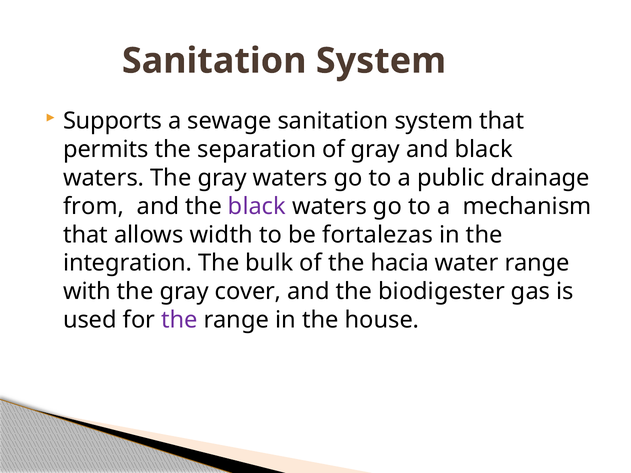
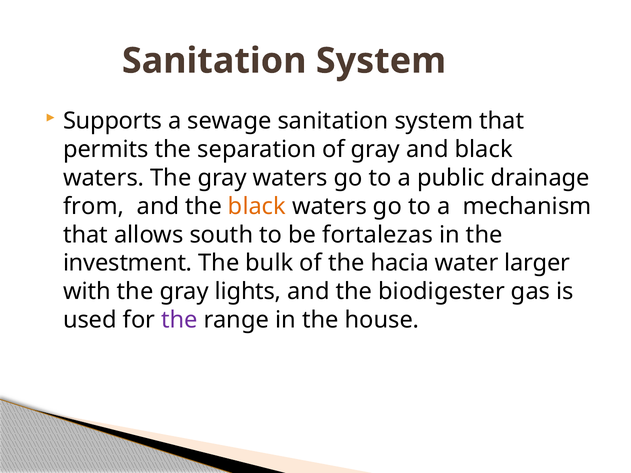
black colour: purple -> orange (257, 206)
width: width -> south (221, 235)
integration: integration -> investment (128, 263)
water range: range -> larger (537, 263)
cover: cover -> lights (248, 292)
